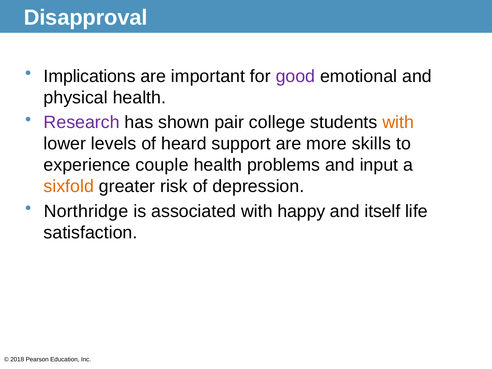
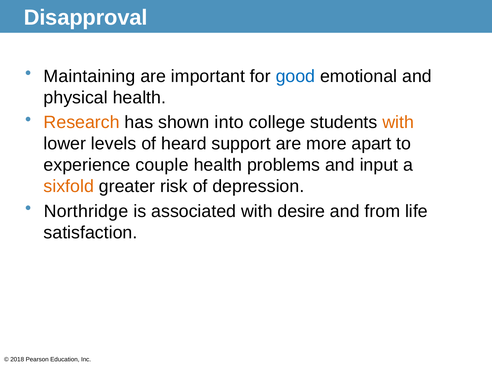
Implications: Implications -> Maintaining (89, 76)
good colour: purple -> blue (295, 76)
Research colour: purple -> orange (82, 122)
pair: pair -> into (229, 122)
skills: skills -> apart (372, 144)
happy: happy -> desire (301, 211)
itself: itself -> from (382, 211)
